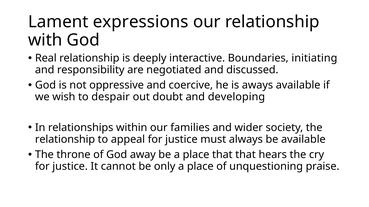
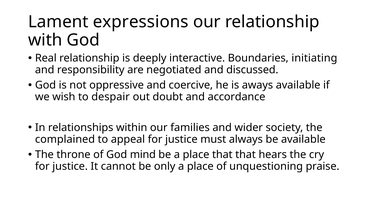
developing: developing -> accordance (237, 97)
relationship: relationship -> complained (65, 140)
away: away -> mind (143, 155)
